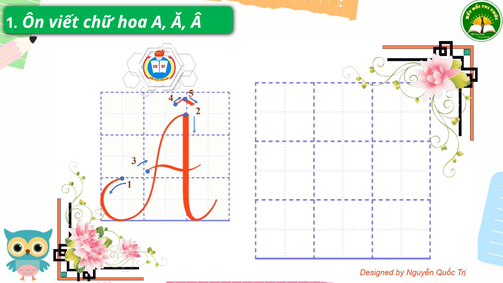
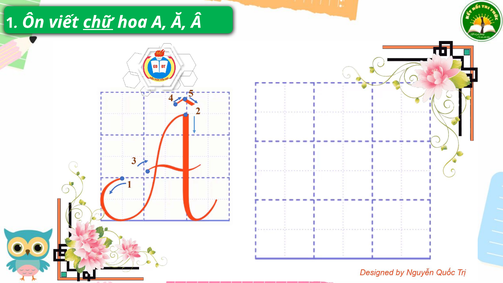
chữ underline: none -> present (98, 22)
